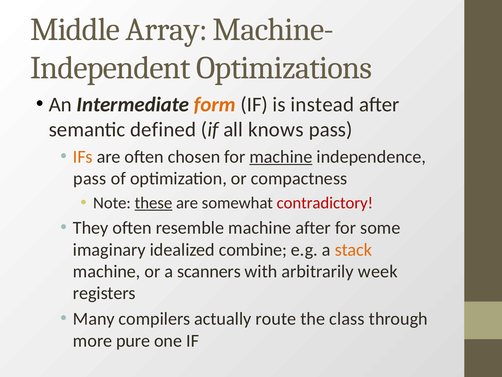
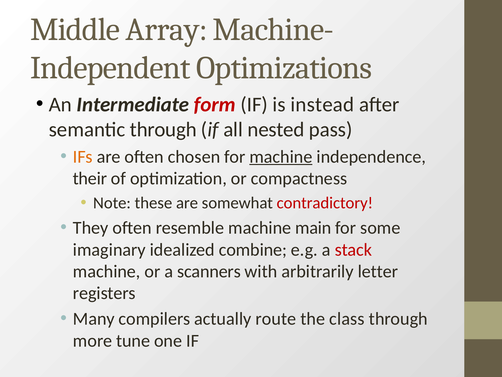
form colour: orange -> red (215, 104)
semantic defined: defined -> through (163, 129)
knows: knows -> nested (276, 129)
pass: pass -> their (90, 178)
these underline: present -> none (153, 203)
machine after: after -> main (313, 228)
stack colour: orange -> red (353, 249)
week: week -> letter (378, 271)
pure: pure -> tune (133, 340)
